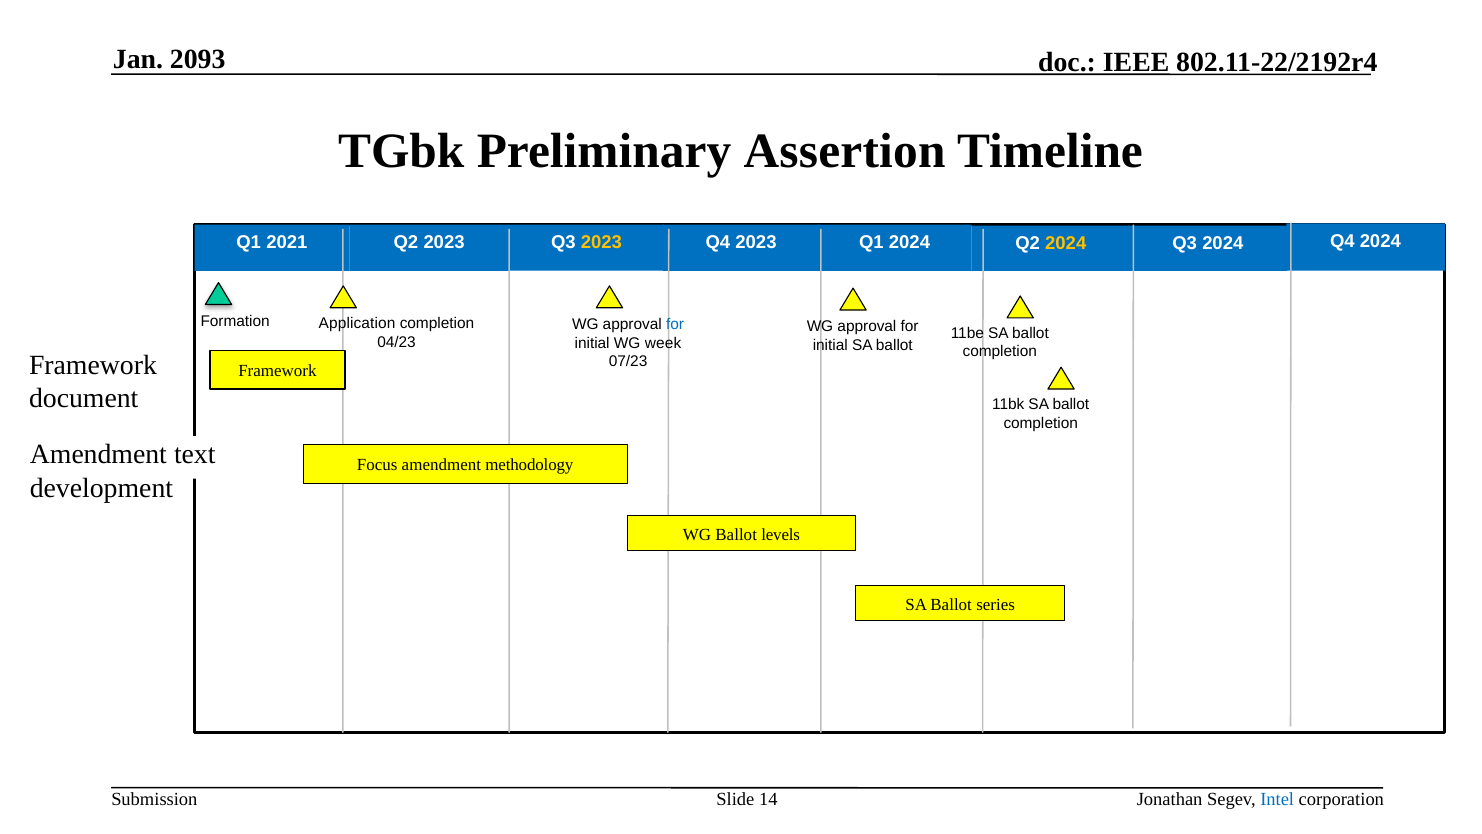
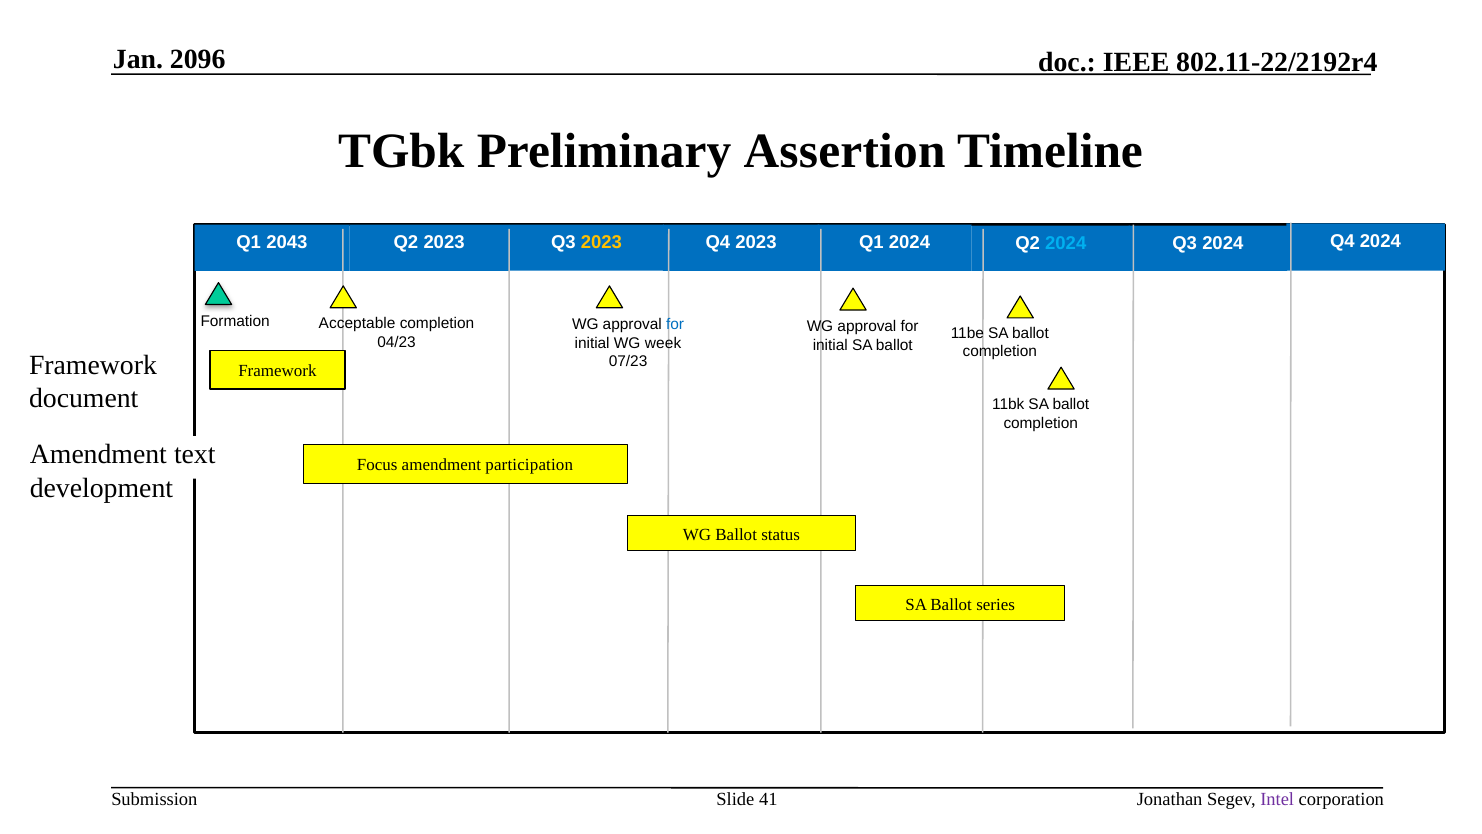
2093: 2093 -> 2096 (198, 59)
2021: 2021 -> 2043 (287, 242)
2024 colour: yellow -> light blue (1066, 243)
Application: Application -> Acceptable (357, 323)
methodology: methodology -> participation (529, 465)
levels: levels -> status (781, 534)
14: 14 -> 41 (768, 800)
Intel colour: blue -> purple (1277, 800)
